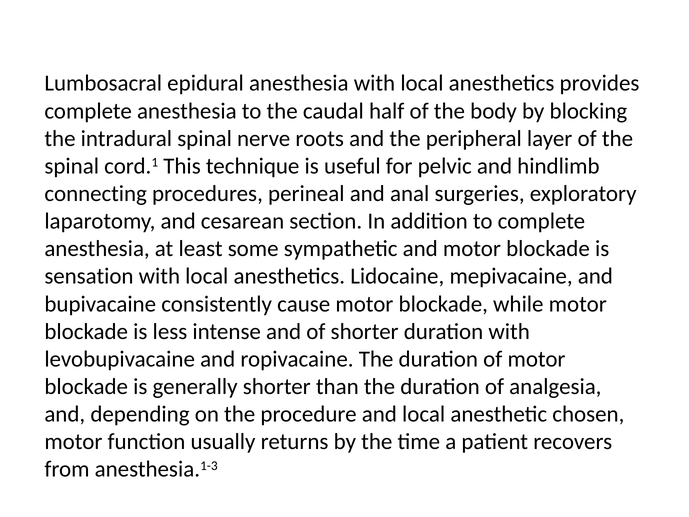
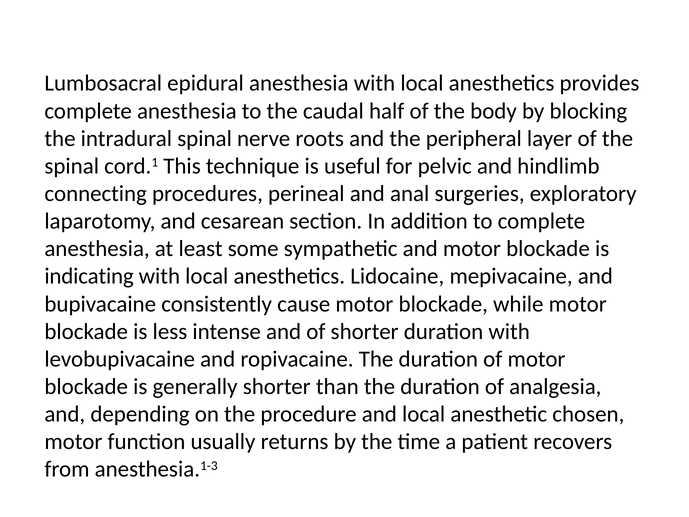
sensation: sensation -> indicating (89, 276)
